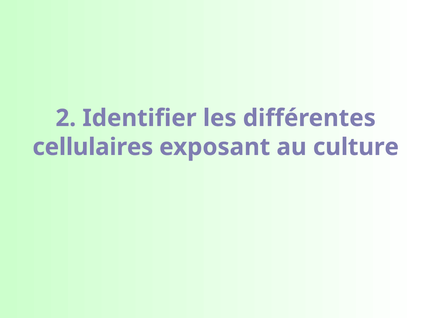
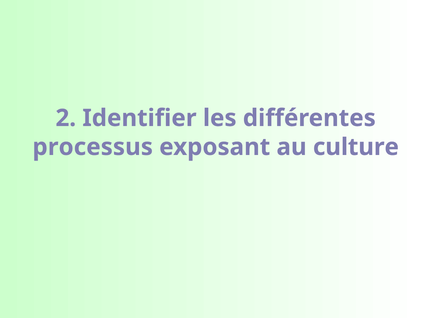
cellulaires: cellulaires -> processus (93, 147)
